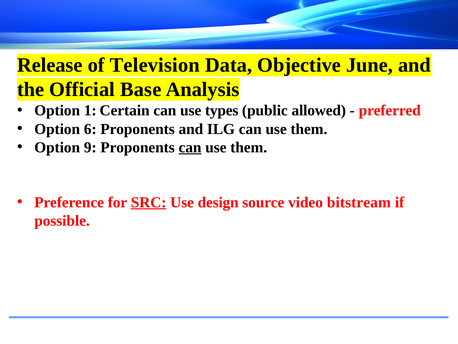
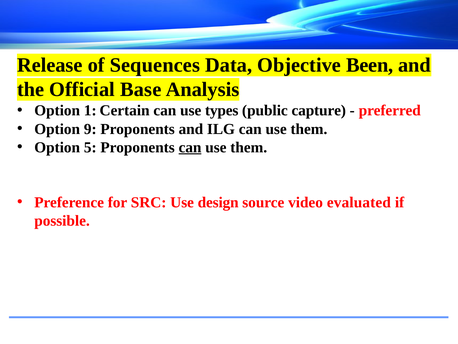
Television: Television -> Sequences (155, 65)
June: June -> Been (370, 65)
allowed: allowed -> capture (319, 110)
6: 6 -> 9 (90, 129)
9: 9 -> 5 (90, 147)
SRC underline: present -> none (149, 202)
bitstream: bitstream -> evaluated (359, 202)
